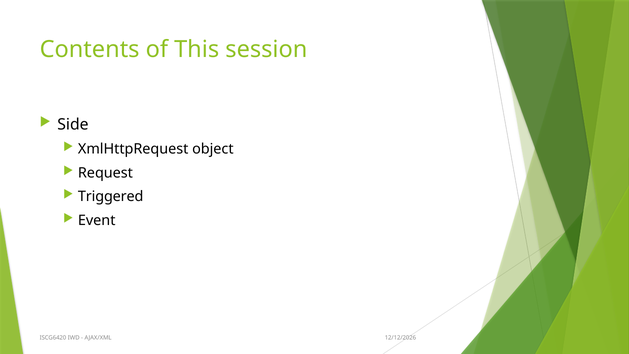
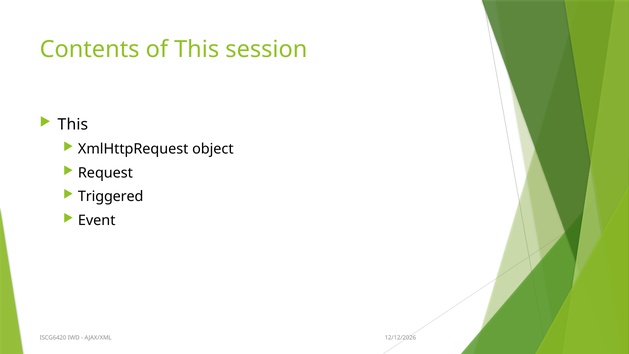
Side: Side -> This (73, 124)
